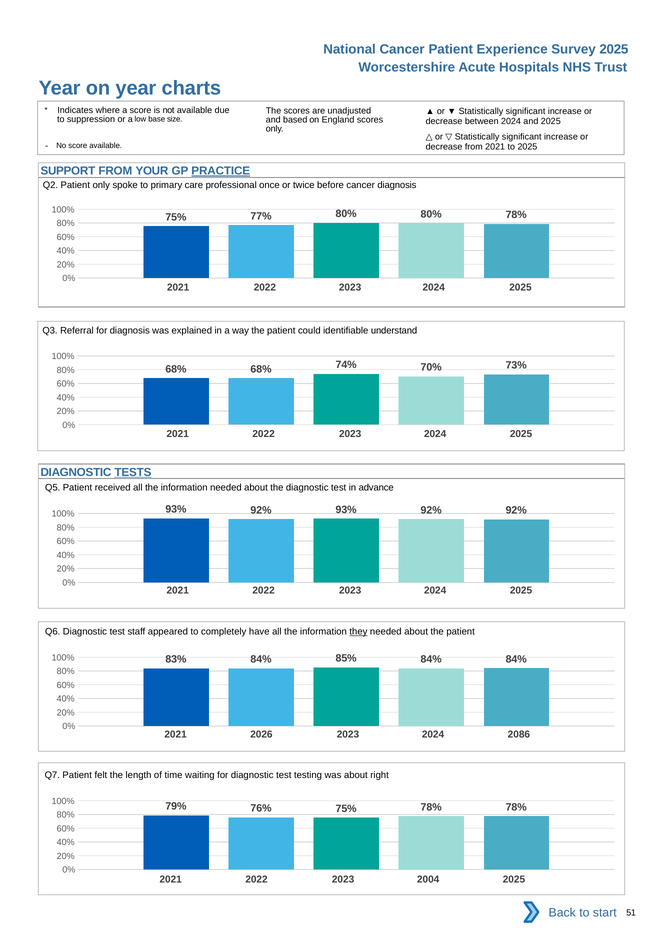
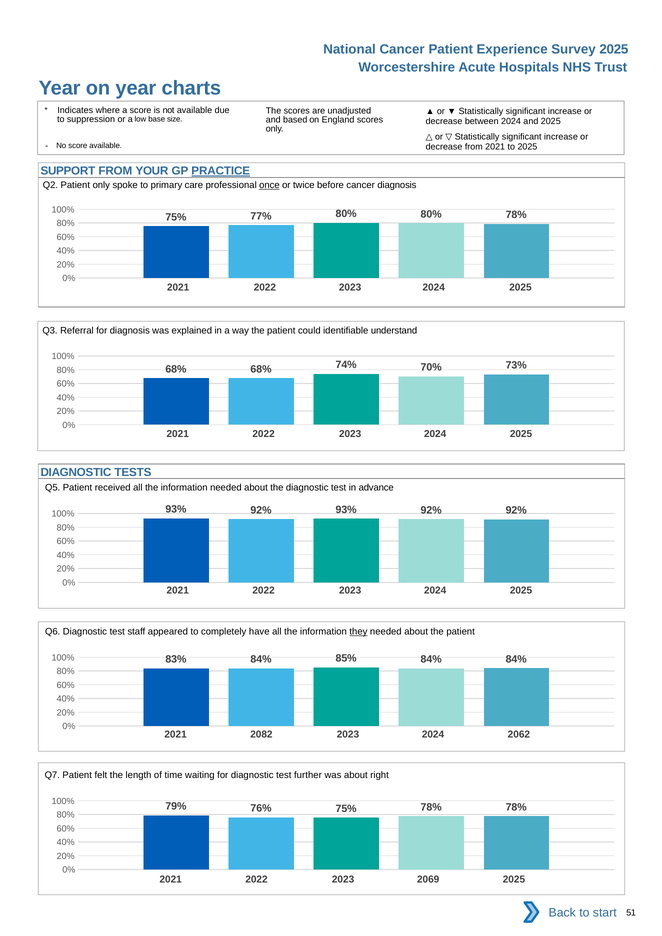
once underline: none -> present (269, 185)
TESTS underline: present -> none (133, 473)
2026: 2026 -> 2082 (261, 735)
2086: 2086 -> 2062 (519, 735)
testing: testing -> further (308, 776)
2004: 2004 -> 2069 (428, 880)
